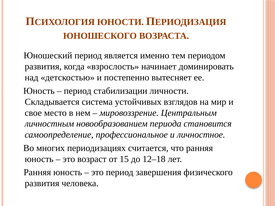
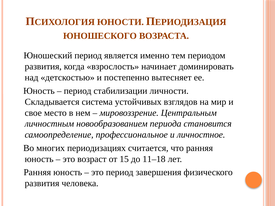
12–18: 12–18 -> 11–18 (154, 159)
